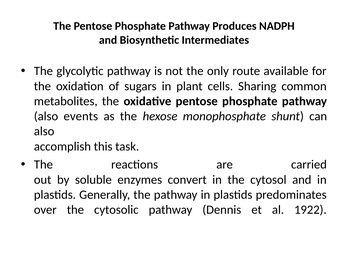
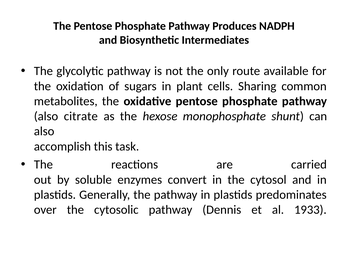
events: events -> citrate (81, 116)
1922: 1922 -> 1933 (310, 210)
